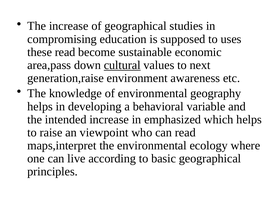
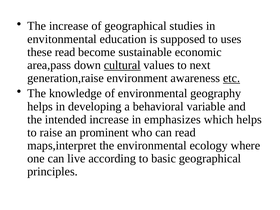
compromising: compromising -> envitonmental (62, 39)
etc underline: none -> present (232, 78)
emphasized: emphasized -> emphasizes (173, 119)
viewpoint: viewpoint -> prominent (104, 132)
